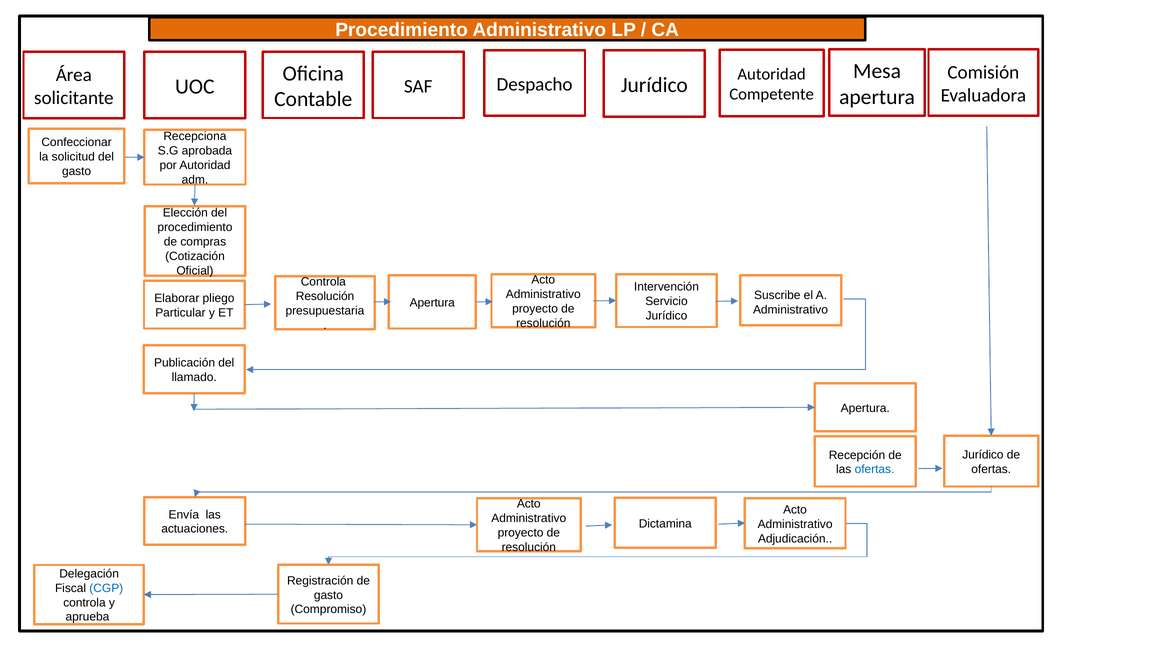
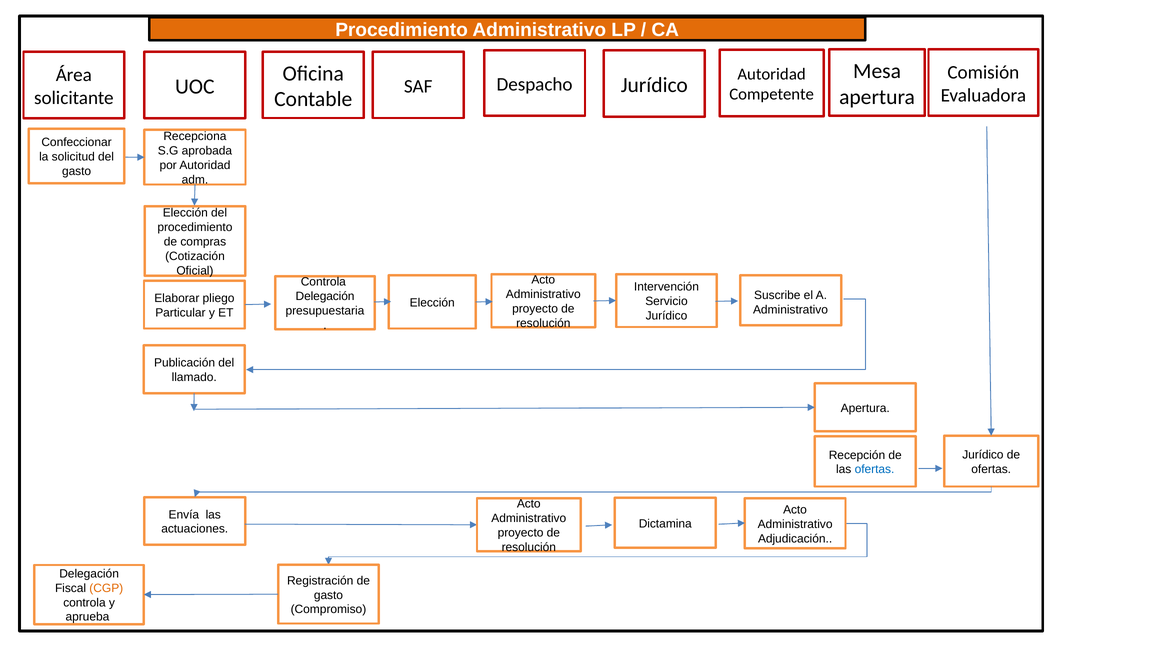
Resolución: Resolución -> Delegación (325, 296)
Apertura: Apertura -> Elección (432, 303)
CGP colour: blue -> orange (106, 588)
